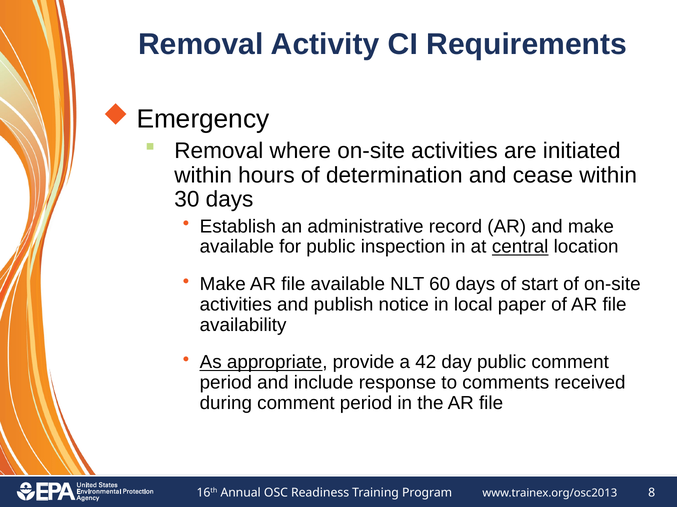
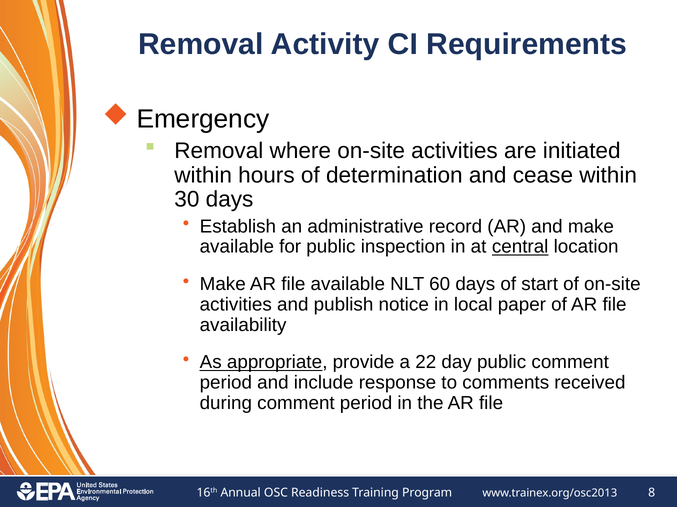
42: 42 -> 22 (426, 363)
